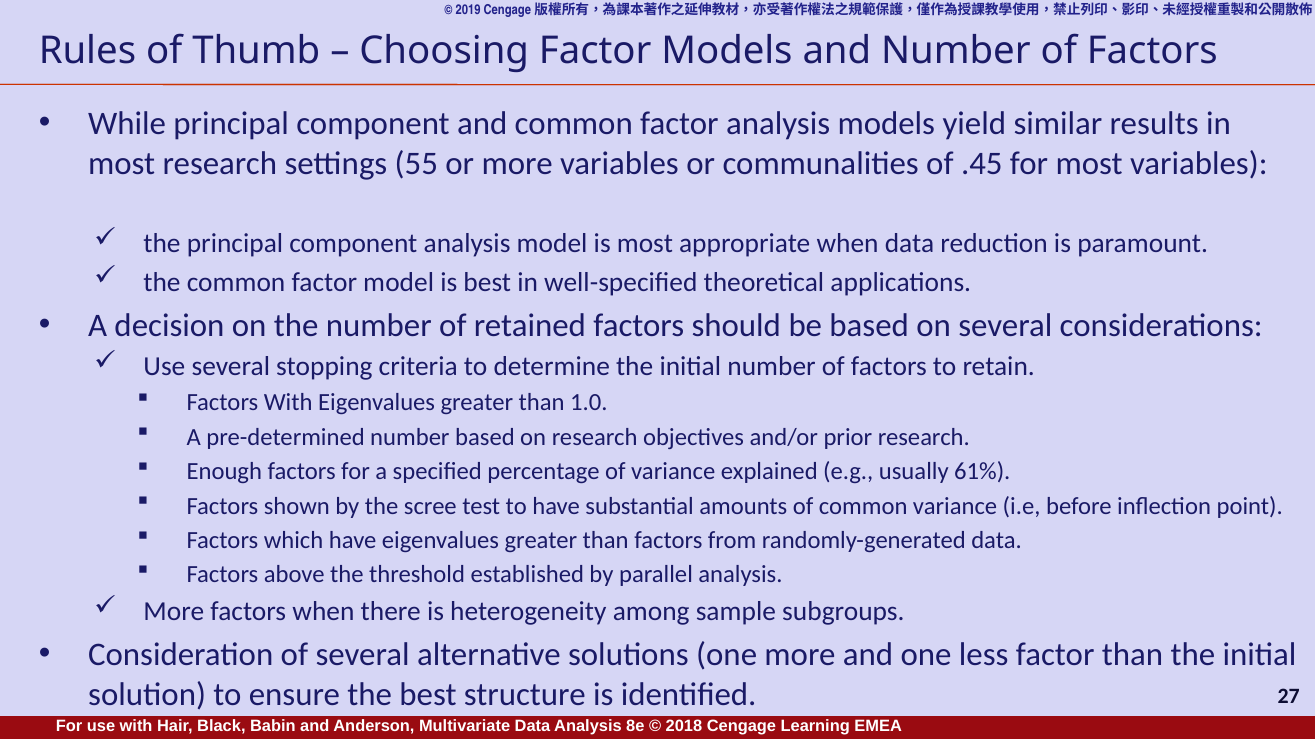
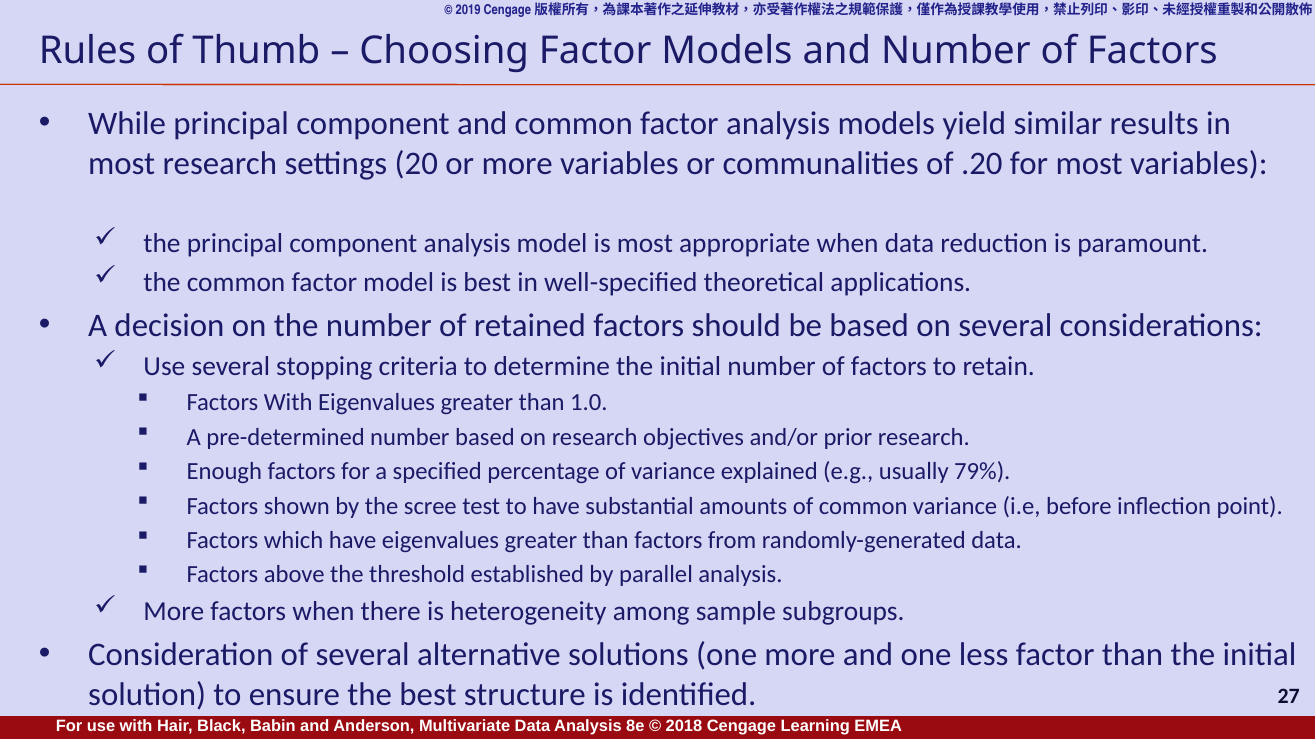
55: 55 -> 20 (416, 163)
.45: .45 -> .20 (982, 163)
61%: 61% -> 79% (982, 472)
